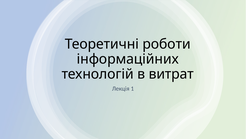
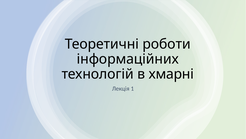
витрат: витрат -> хмарні (171, 74)
